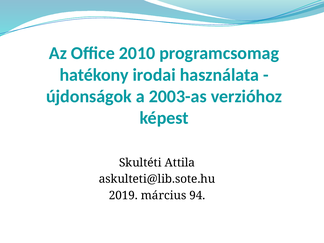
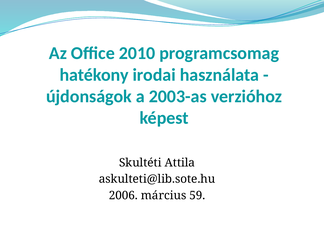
2019: 2019 -> 2006 (123, 195)
94: 94 -> 59 (197, 195)
